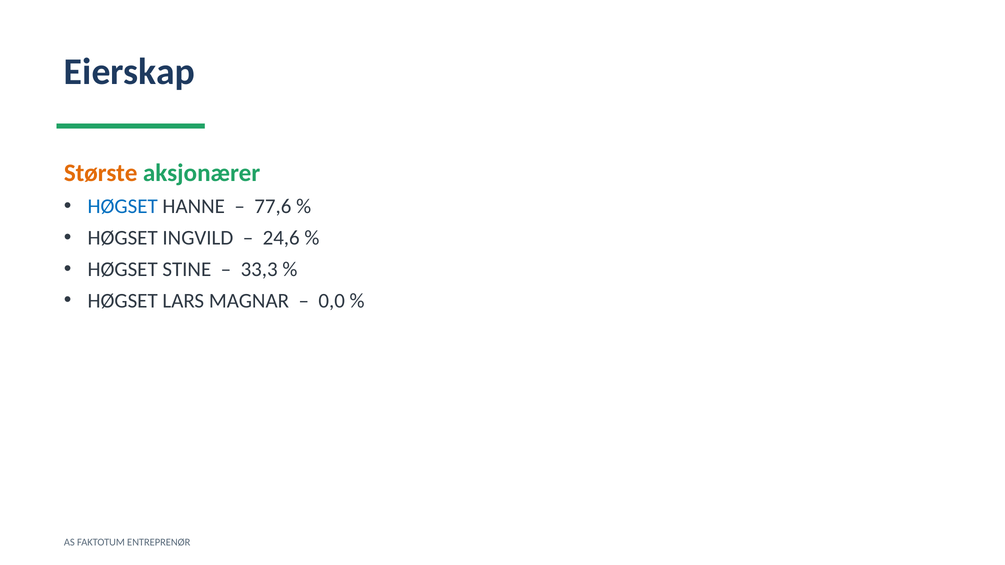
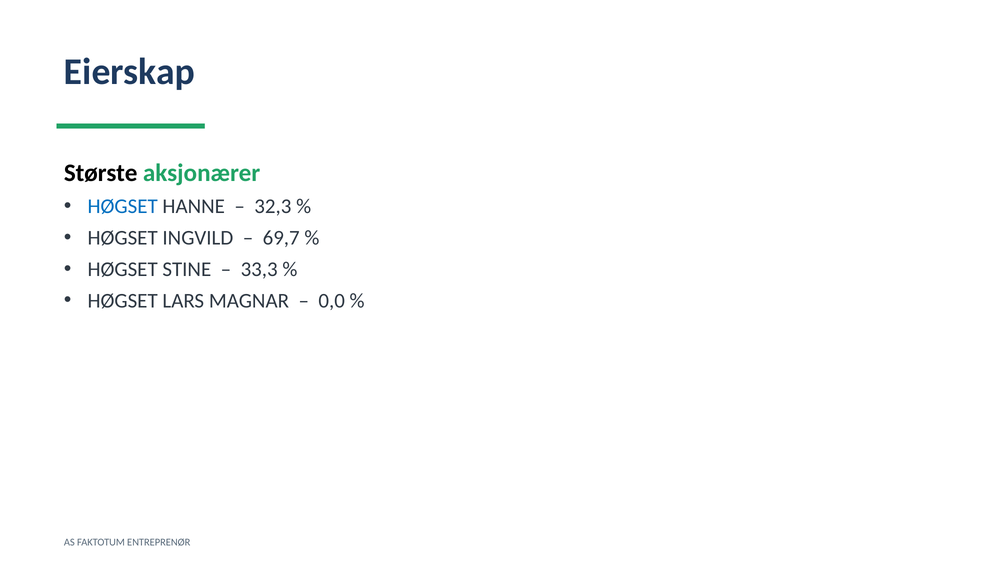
Største colour: orange -> black (101, 173)
77,6: 77,6 -> 32,3 (273, 207)
24,6: 24,6 -> 69,7 (281, 238)
